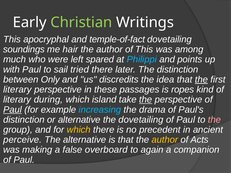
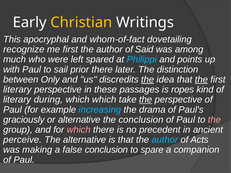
Christian colour: light green -> yellow (81, 22)
temple-of-fact: temple-of-fact -> whom-of-fact (117, 39)
soundings: soundings -> recognize (24, 49)
me hair: hair -> first (70, 49)
of This: This -> Said (144, 49)
tried: tried -> prior (80, 70)
the underline: none -> present (148, 80)
which island: island -> which (104, 100)
Paul underline: present -> none (13, 110)
distinction: distinction -> graciously (24, 120)
the dovetailing: dovetailing -> conclusion (141, 120)
which colour: yellow -> pink (79, 130)
author colour: yellow -> light blue (165, 140)
false overboard: overboard -> conclusion (106, 150)
again: again -> spare (152, 150)
